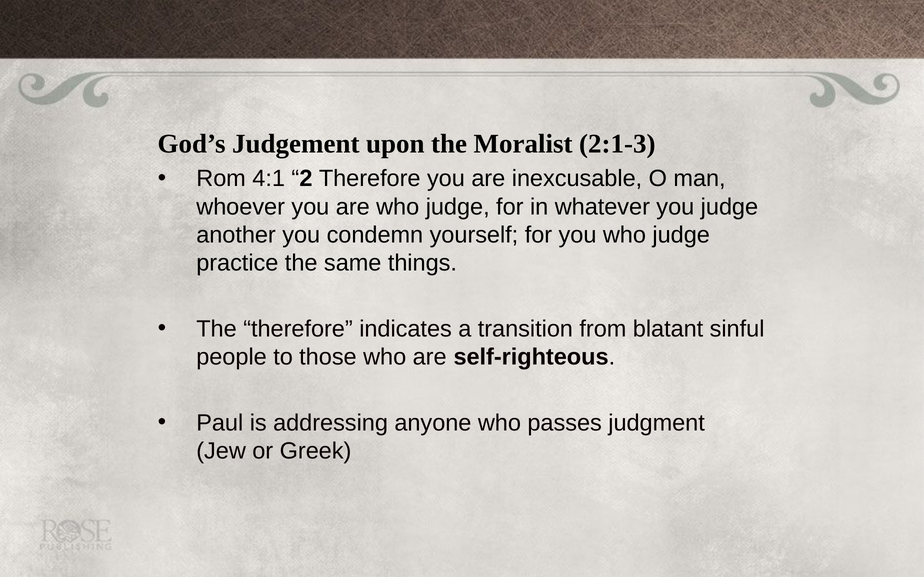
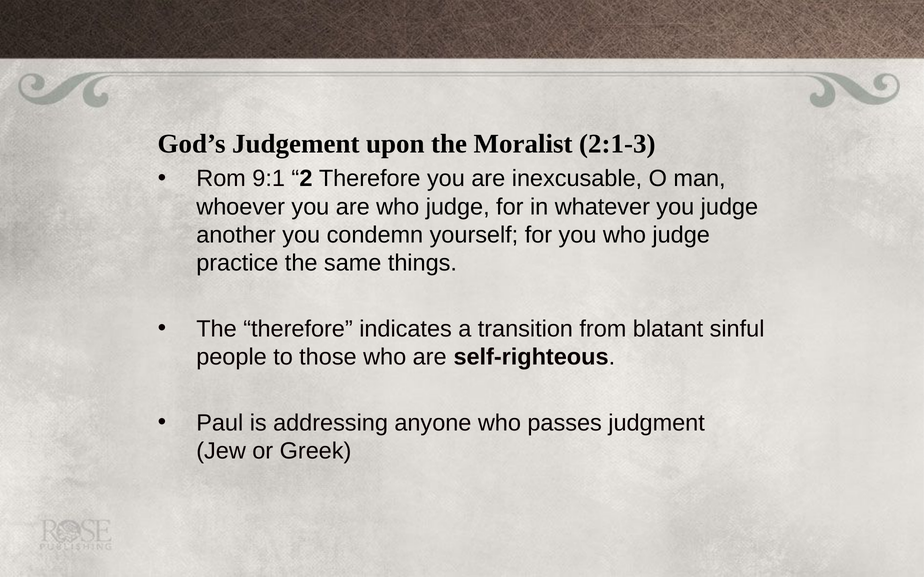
4:1: 4:1 -> 9:1 (269, 179)
